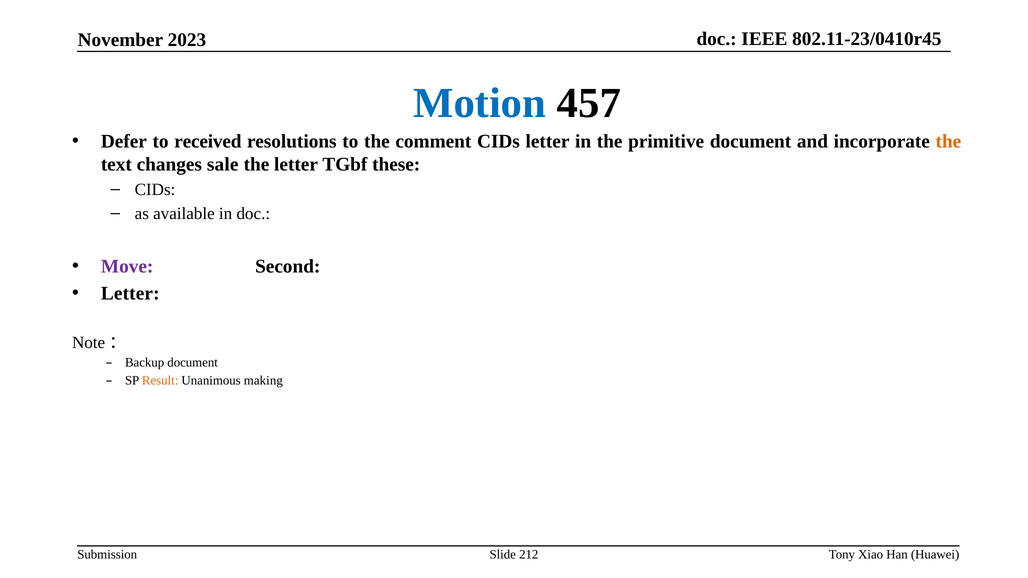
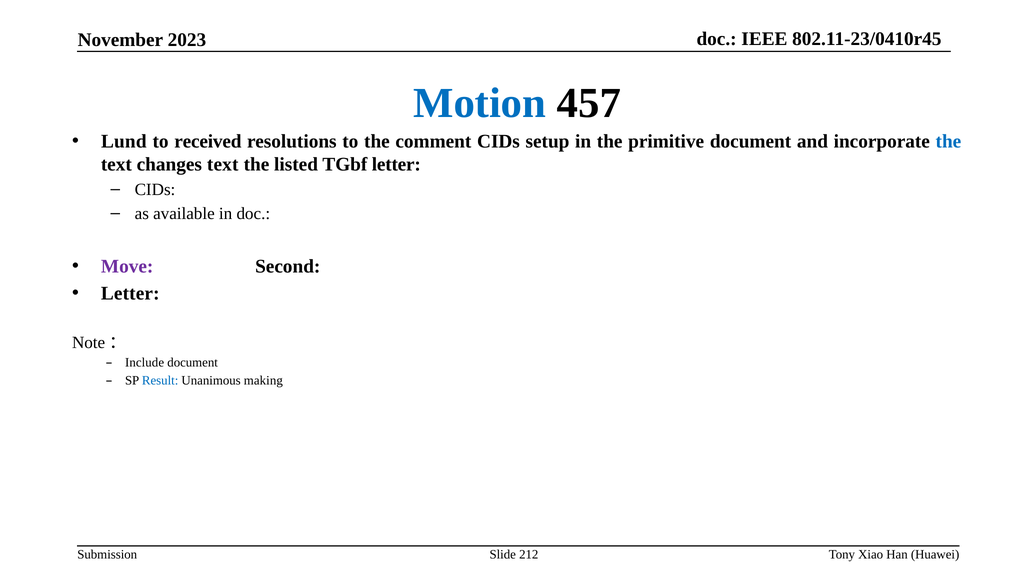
Defer: Defer -> Lund (124, 141)
CIDs letter: letter -> setup (548, 141)
the colour: orange -> blue (948, 141)
changes sale: sale -> text (223, 165)
the letter: letter -> listed (296, 165)
TGbf these: these -> letter (396, 165)
Backup: Backup -> Include (145, 363)
Result colour: orange -> blue (160, 381)
